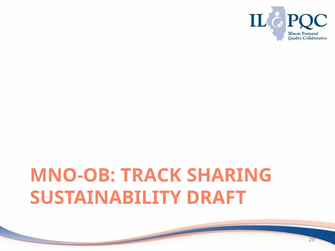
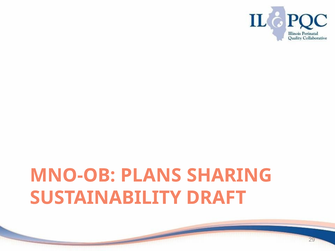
TRACK: TRACK -> PLANS (151, 176)
